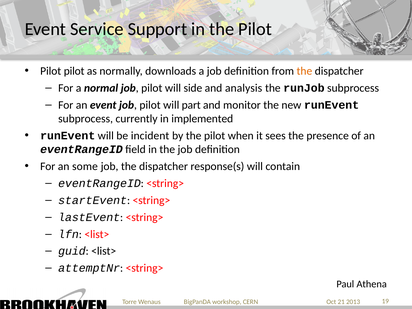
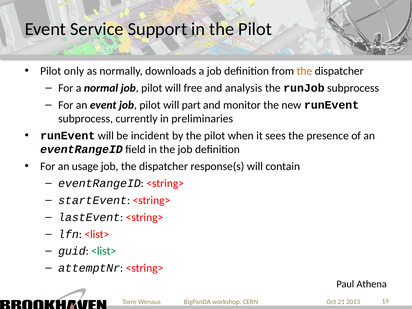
Pilot pilot: pilot -> only (74, 71)
side: side -> free (193, 88)
implemented: implemented -> preliminaries (202, 119)
some: some -> usage (85, 166)
<list> colour: black -> green (104, 251)
